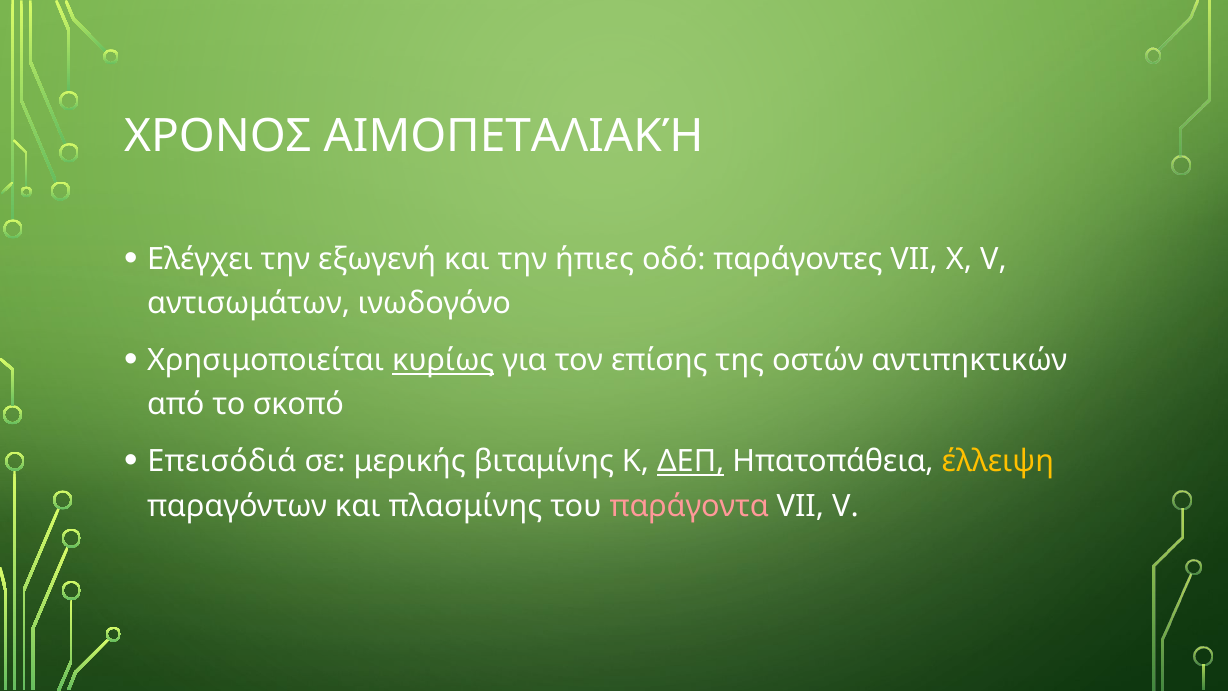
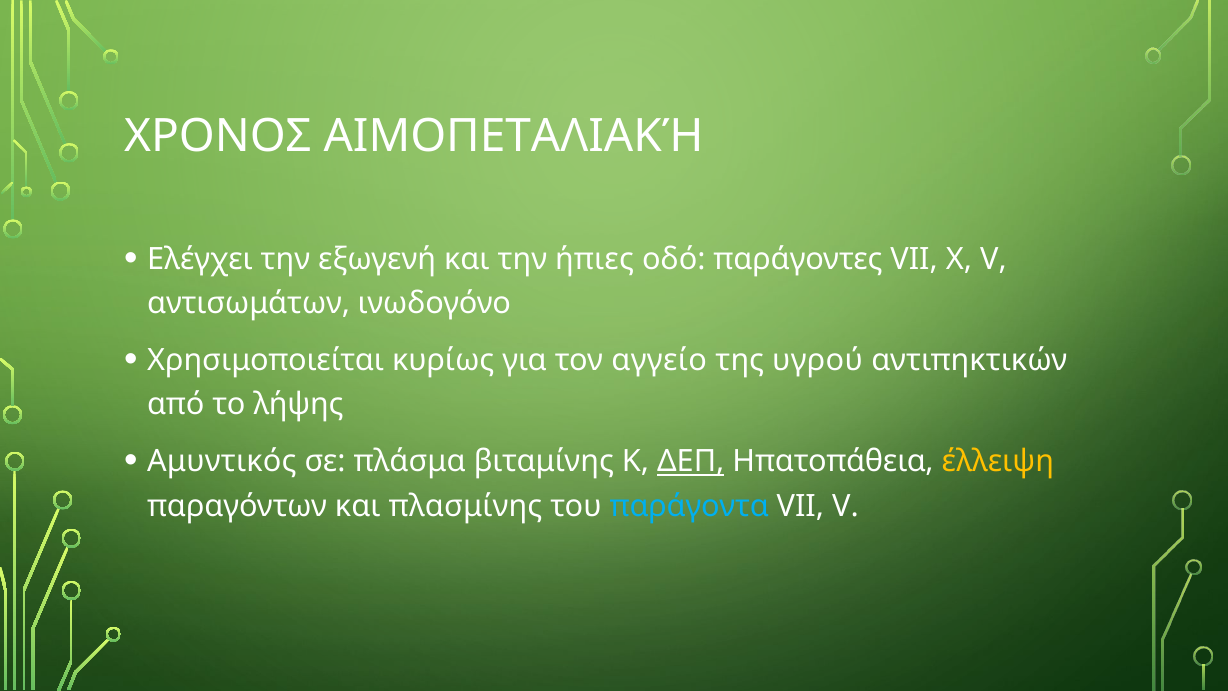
κυρίως underline: present -> none (443, 360)
επίσης: επίσης -> αγγείο (659, 360)
οστών: οστών -> υγρού (818, 360)
σκοπό: σκοπό -> λήψης (298, 405)
Επεισόδιά: Επεισόδιά -> Αμυντικός (222, 462)
μερικής: μερικής -> πλάσμα (410, 462)
παράγοντα colour: pink -> light blue (689, 506)
